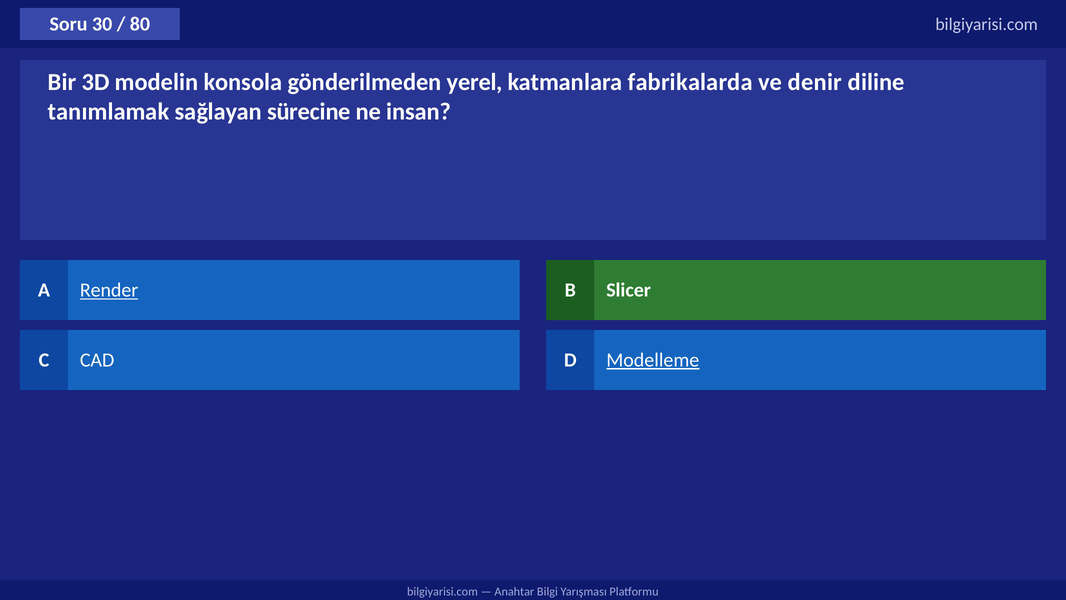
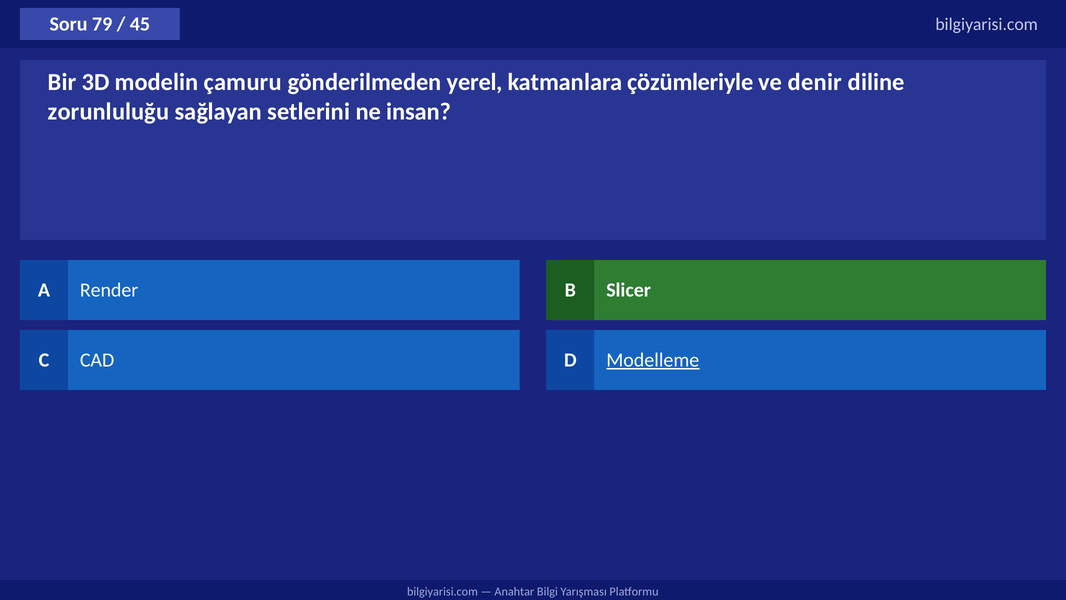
30: 30 -> 79 (102, 24)
80: 80 -> 45 (140, 24)
konsola: konsola -> çamuru (243, 82)
fabrikalarda: fabrikalarda -> çözümleriyle (690, 82)
tanımlamak: tanımlamak -> zorunluluğu (109, 112)
sürecine: sürecine -> setlerini (309, 112)
Render underline: present -> none (109, 290)
